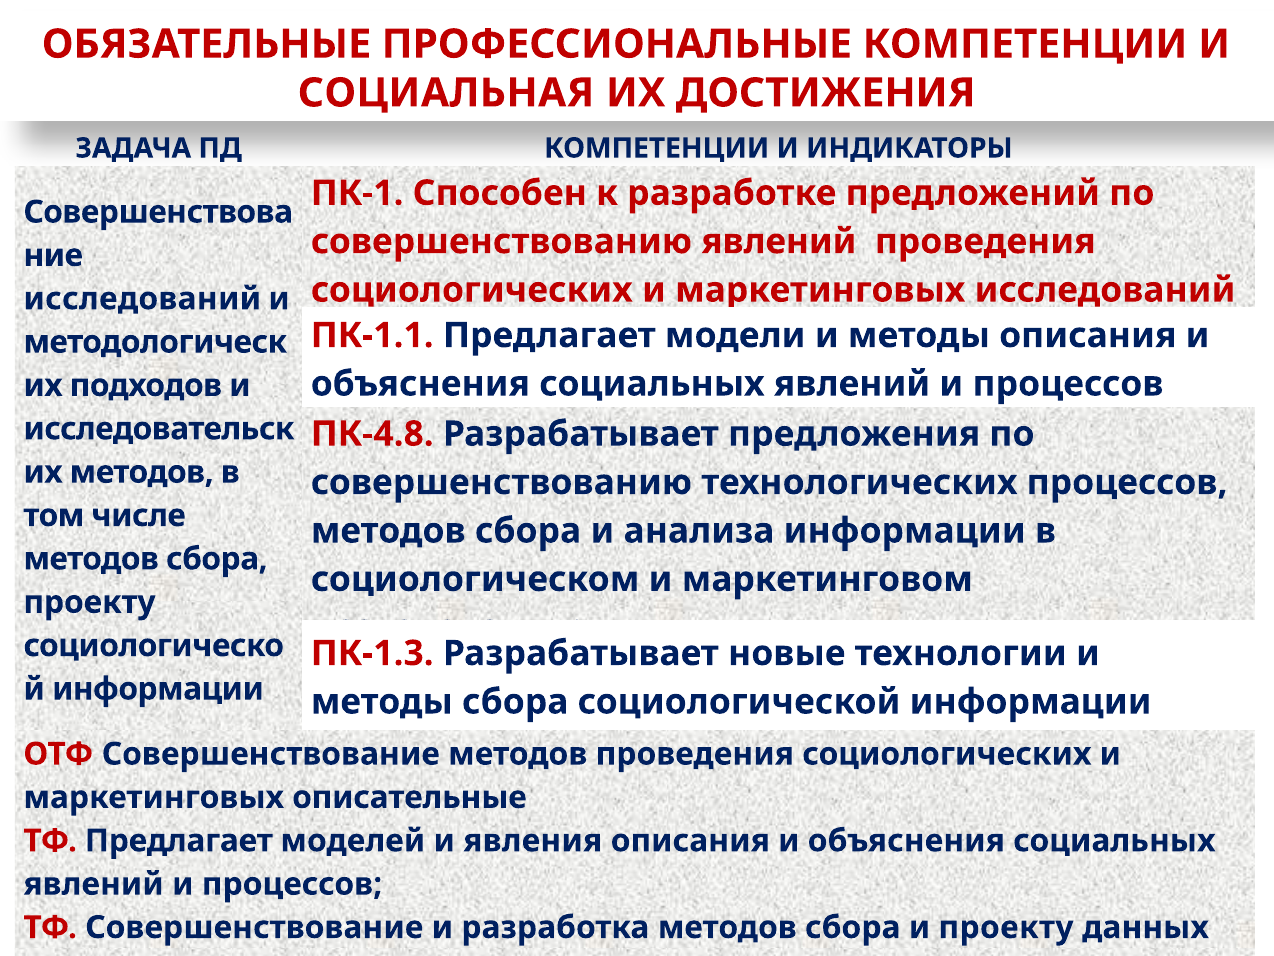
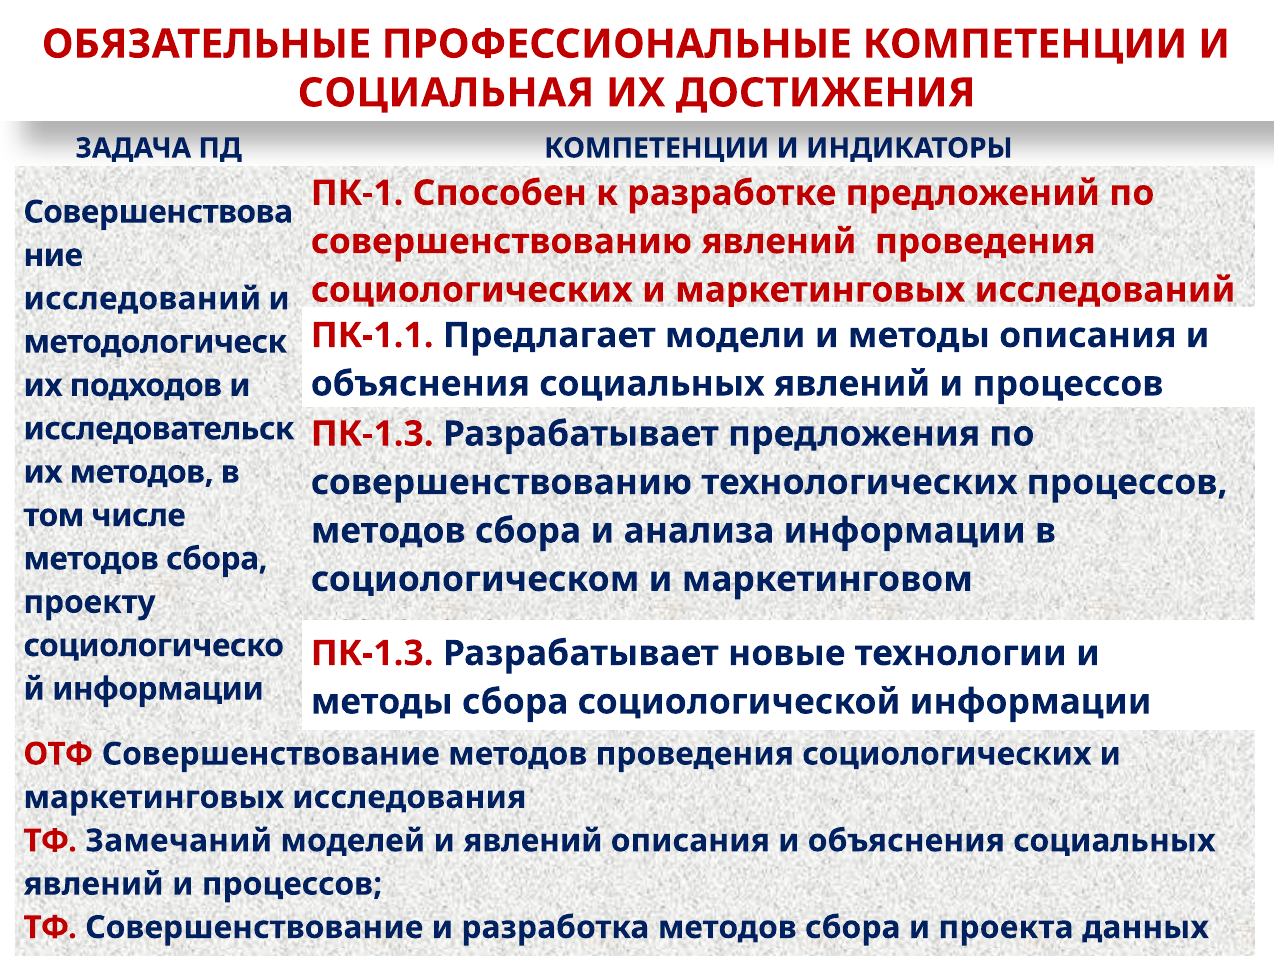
ПК-4.8: ПК-4.8 -> ПК-1.3 (372, 434)
описательные: описательные -> исследования (409, 797)
ТФ Предлагает: Предлагает -> Замечаний (179, 840)
и явления: явления -> явлений (533, 840)
и проекту: проекту -> проекта (1006, 927)
